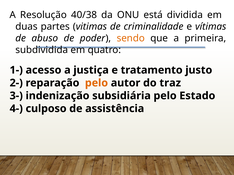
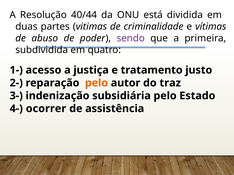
40/38: 40/38 -> 40/44 (84, 15)
sendo colour: orange -> purple (131, 38)
culposo: culposo -> ocorrer (46, 109)
